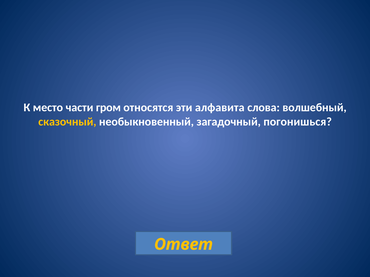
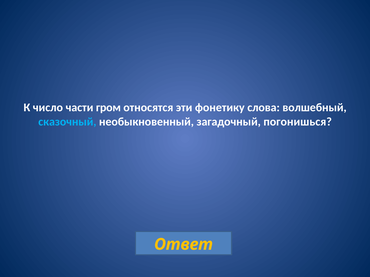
место: место -> число (48, 108)
алфавита: алфавита -> фонетику (220, 108)
сказочный colour: yellow -> light blue (67, 122)
